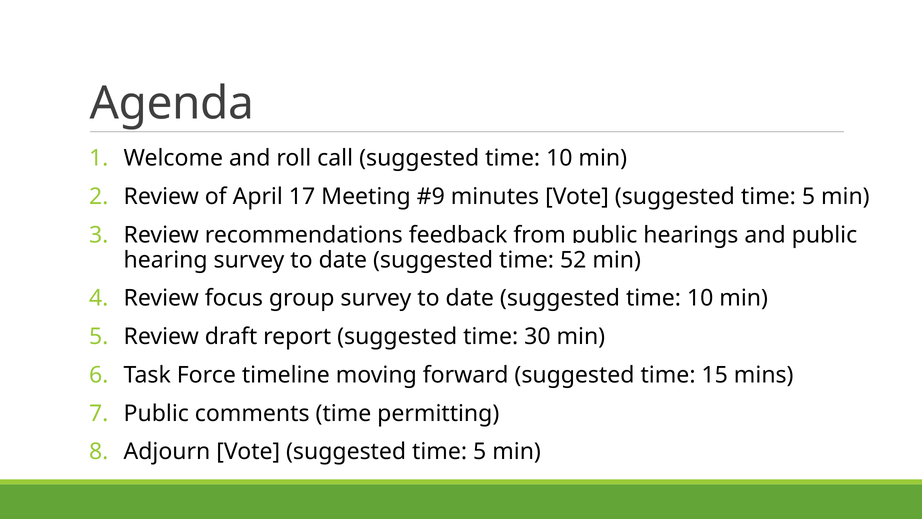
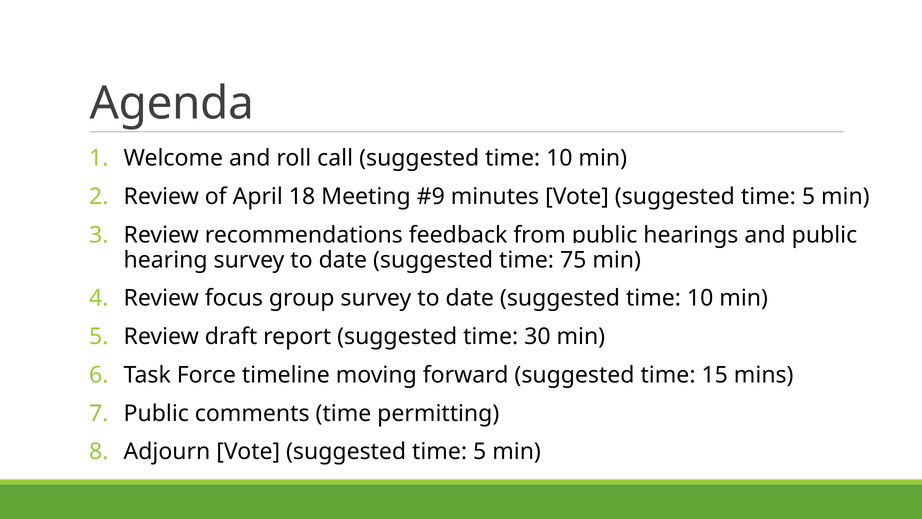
17: 17 -> 18 (302, 197)
52: 52 -> 75 (573, 260)
